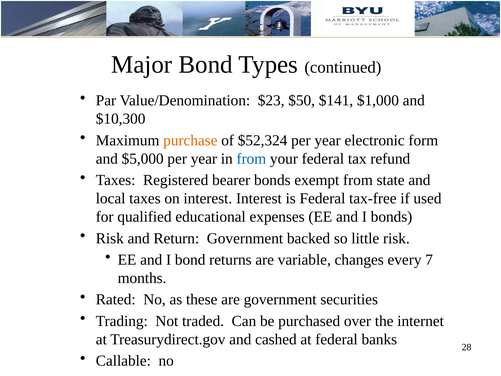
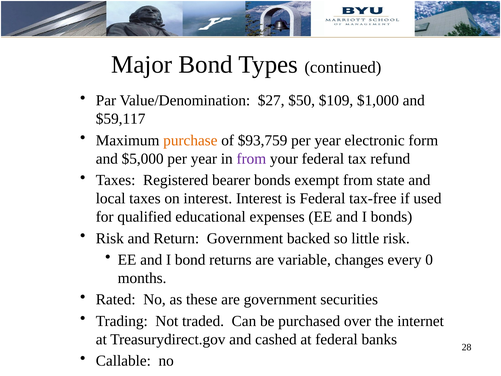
$23: $23 -> $27 (271, 100)
$141: $141 -> $109 (336, 100)
$10,300: $10,300 -> $59,117 (121, 119)
$52,324: $52,324 -> $93,759 (263, 140)
from colour: blue -> purple (251, 159)
7: 7 -> 0 (429, 260)
